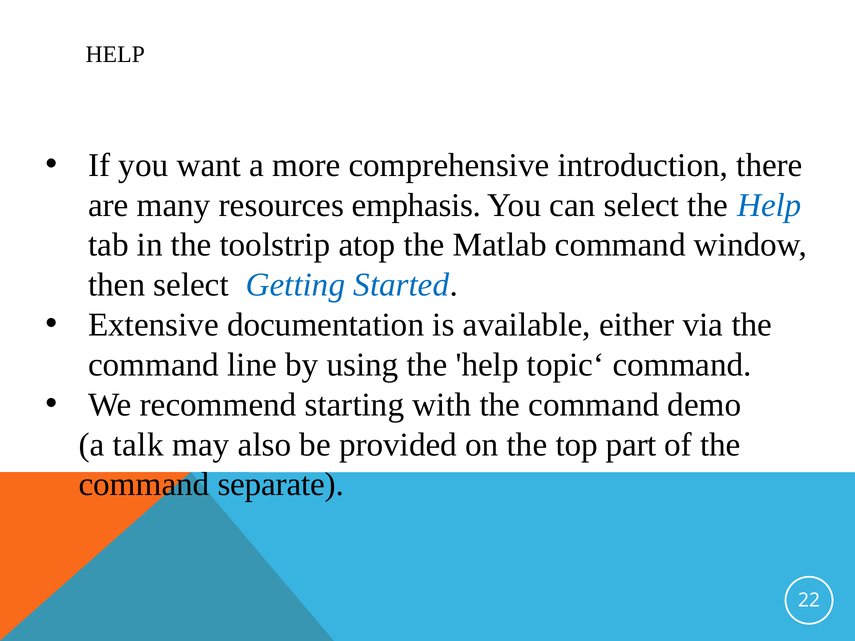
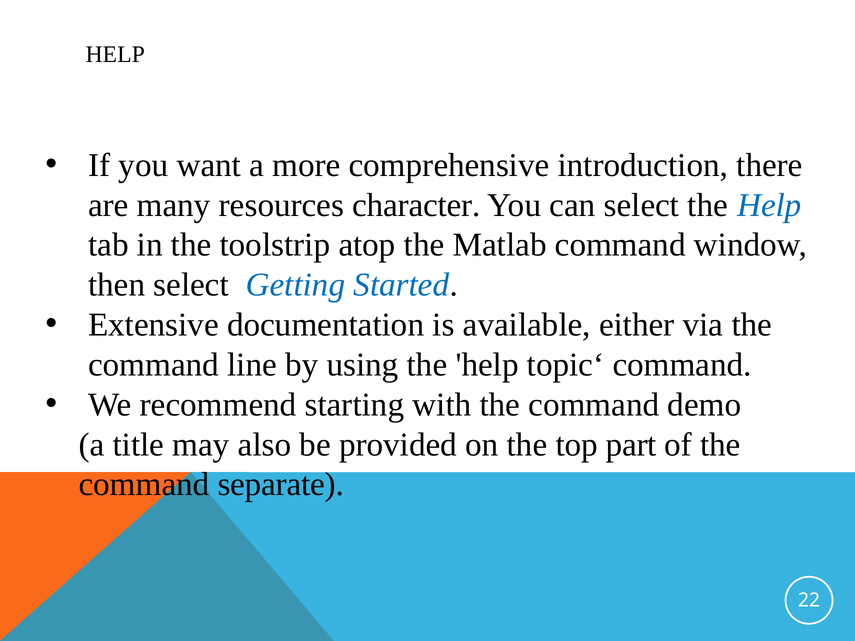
emphasis: emphasis -> character (416, 205)
talk: talk -> title (138, 445)
